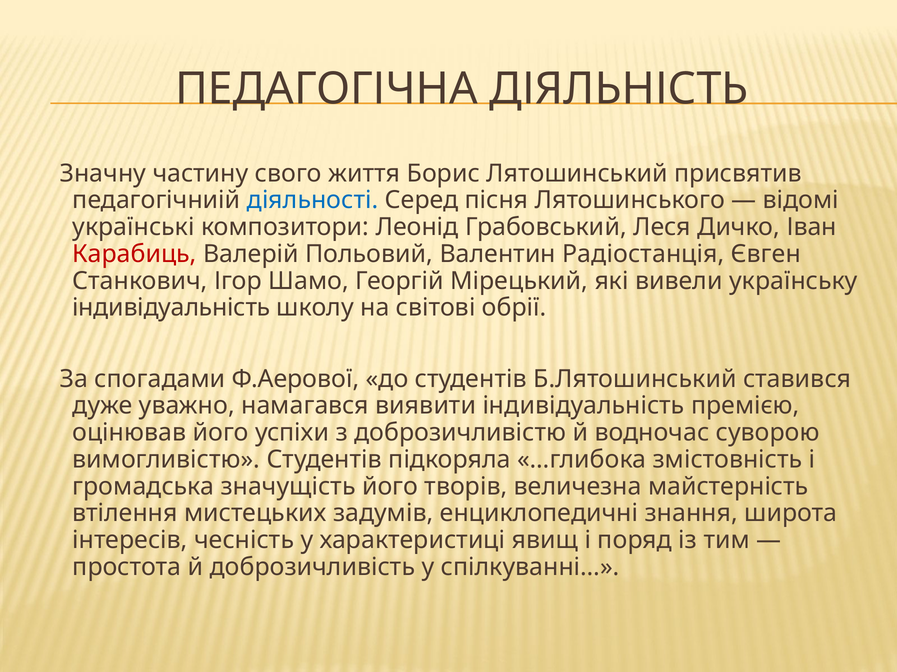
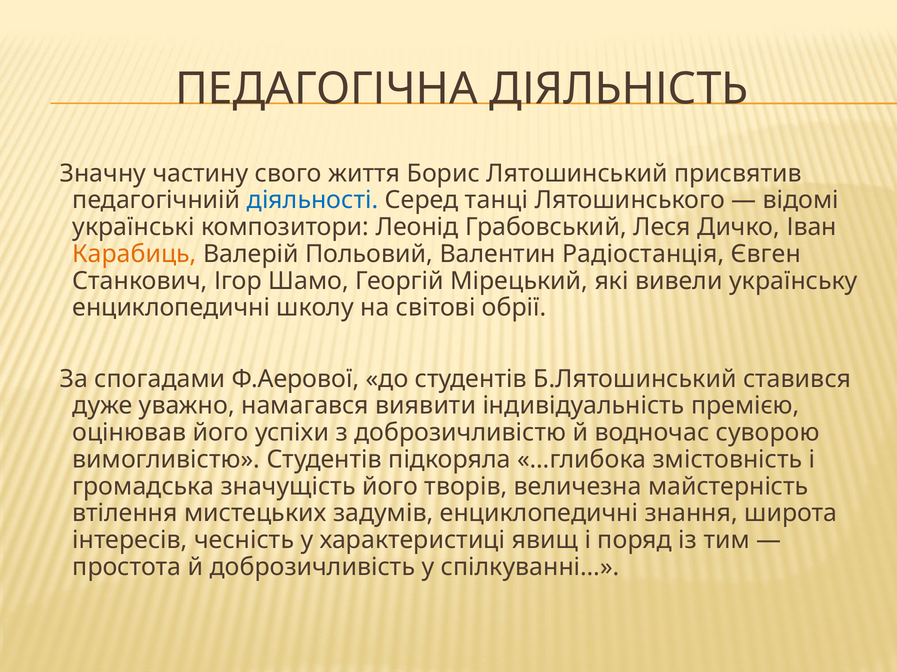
пісня: пісня -> танці (496, 200)
Карабиць colour: red -> orange (134, 254)
індивідуальність: індивідуальність -> енциклопедичні (171, 308)
